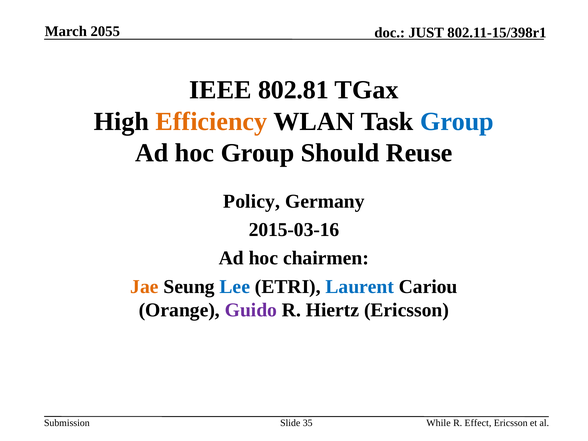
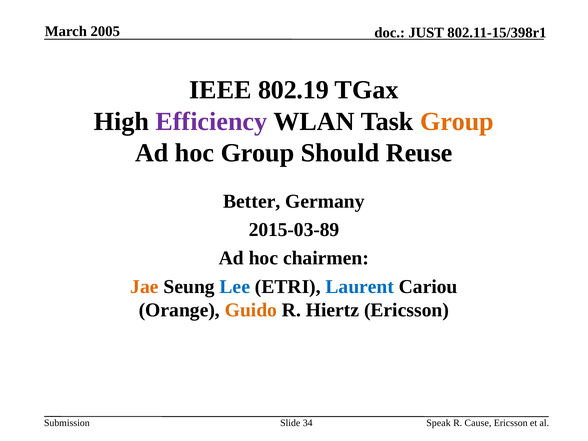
2055: 2055 -> 2005 (105, 31)
802.81: 802.81 -> 802.19 (293, 90)
Efficiency colour: orange -> purple (211, 121)
Group colour: blue -> orange (457, 121)
Policy: Policy -> Better (252, 201)
2015-03-16: 2015-03-16 -> 2015-03-89 (294, 230)
Guido colour: purple -> orange (251, 310)
35: 35 -> 34 (308, 423)
While: While -> Speak (439, 423)
Effect: Effect -> Cause (478, 423)
